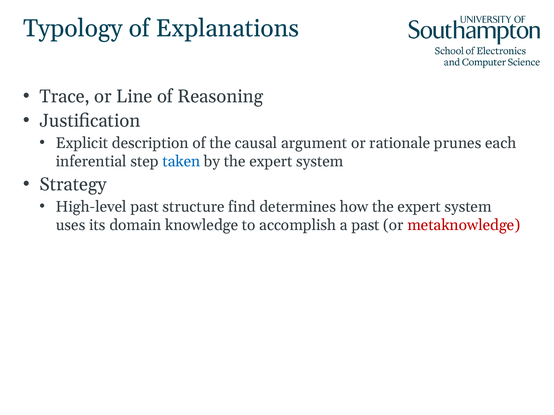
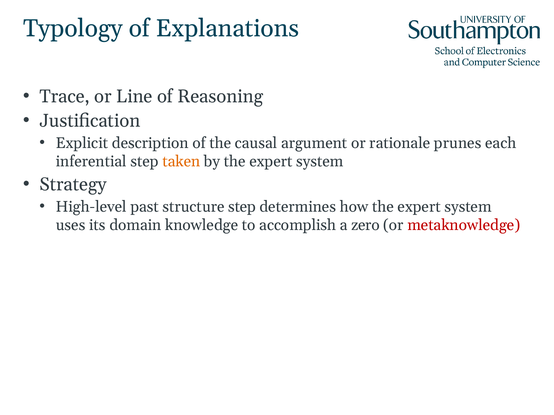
taken colour: blue -> orange (181, 162)
structure find: find -> step (242, 207)
a past: past -> zero (366, 226)
